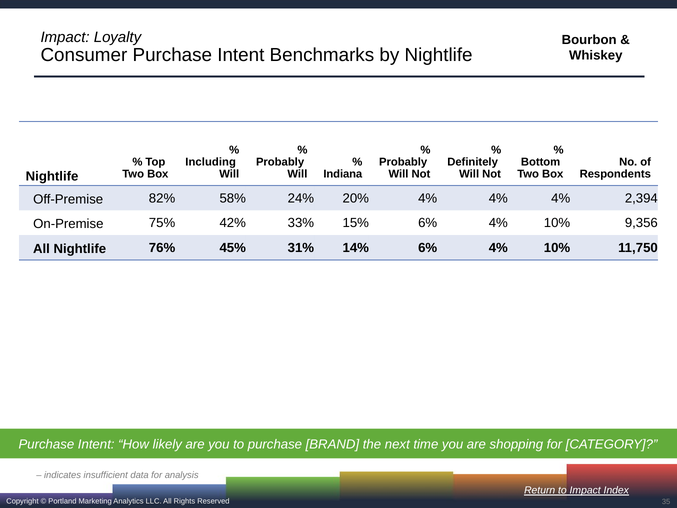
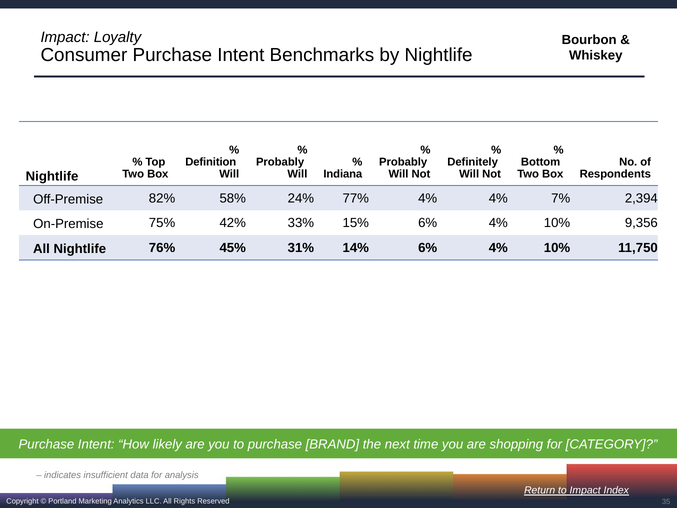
Including: Including -> Definition (211, 162)
20%: 20% -> 77% (356, 198)
4% 4% 4%: 4% -> 7% (561, 198)
